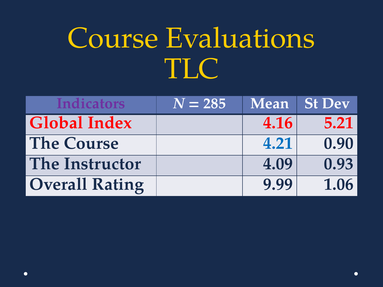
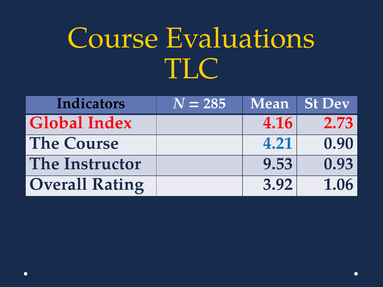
Indicators colour: purple -> black (91, 104)
5.21: 5.21 -> 2.73 (339, 123)
4.09: 4.09 -> 9.53 (278, 164)
9.99: 9.99 -> 3.92 (278, 184)
